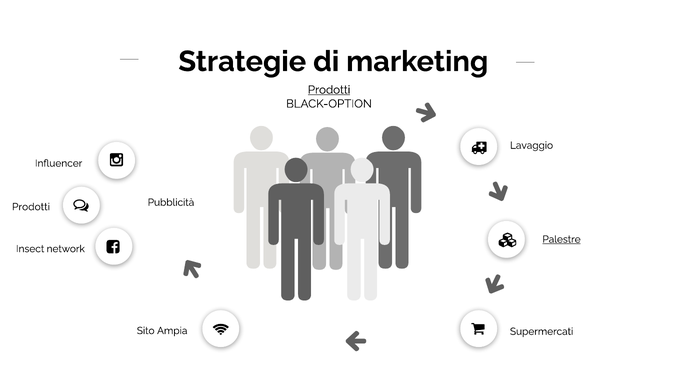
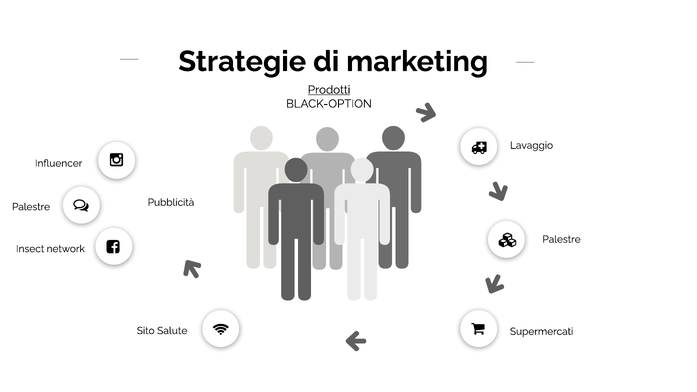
Prodotti: Prodotti -> Palestre (31, 207)
Palestre underline: present -> none (562, 239)
Ampia: Ampia -> Salute (172, 331)
